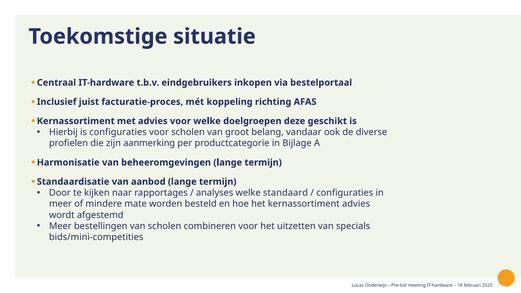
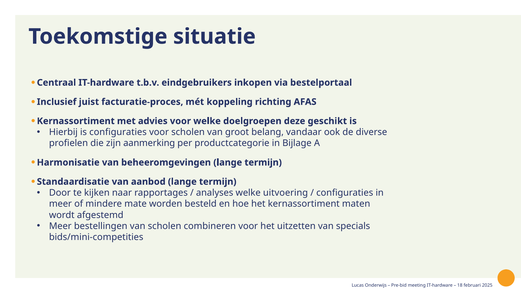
standaard: standaard -> uitvoering (286, 193)
kernassortiment advies: advies -> maten (356, 204)
